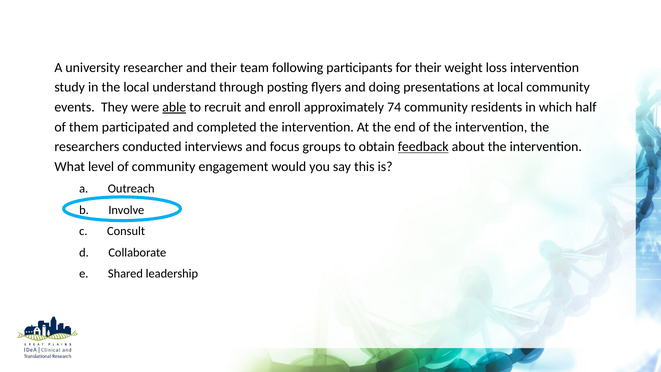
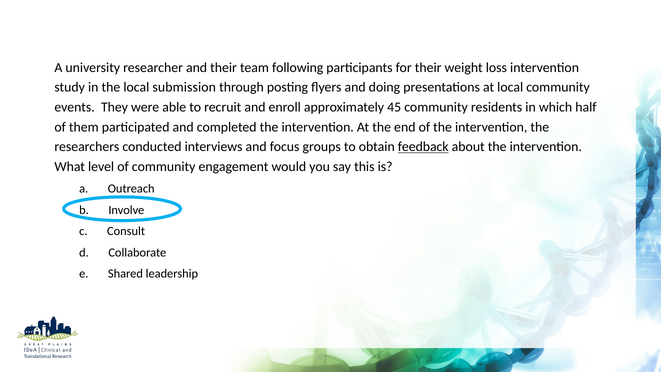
understand: understand -> submission (184, 87)
able underline: present -> none (174, 107)
74: 74 -> 45 (394, 107)
